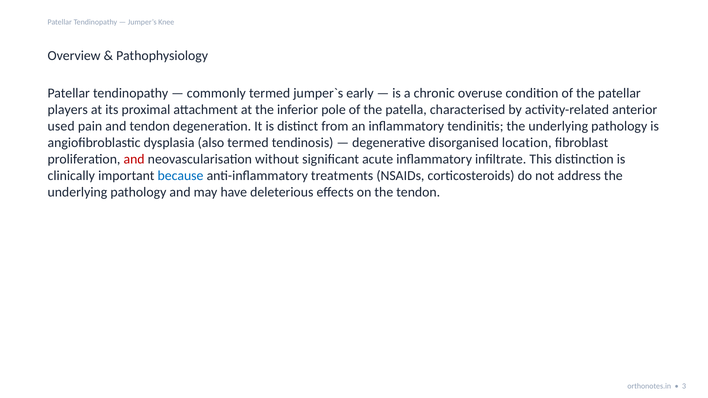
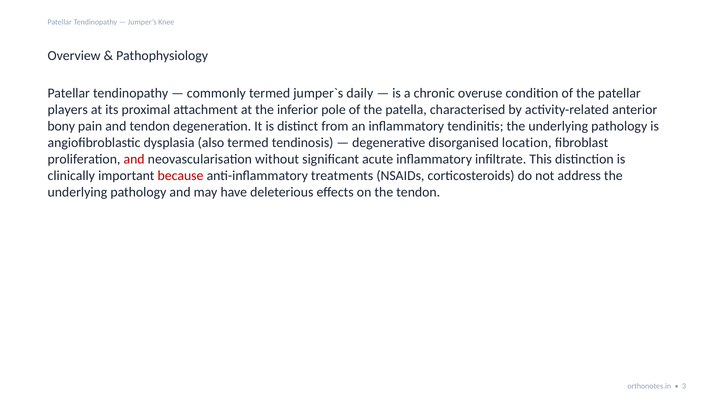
early: early -> daily (360, 93)
used: used -> bony (61, 126)
because colour: blue -> red (181, 176)
